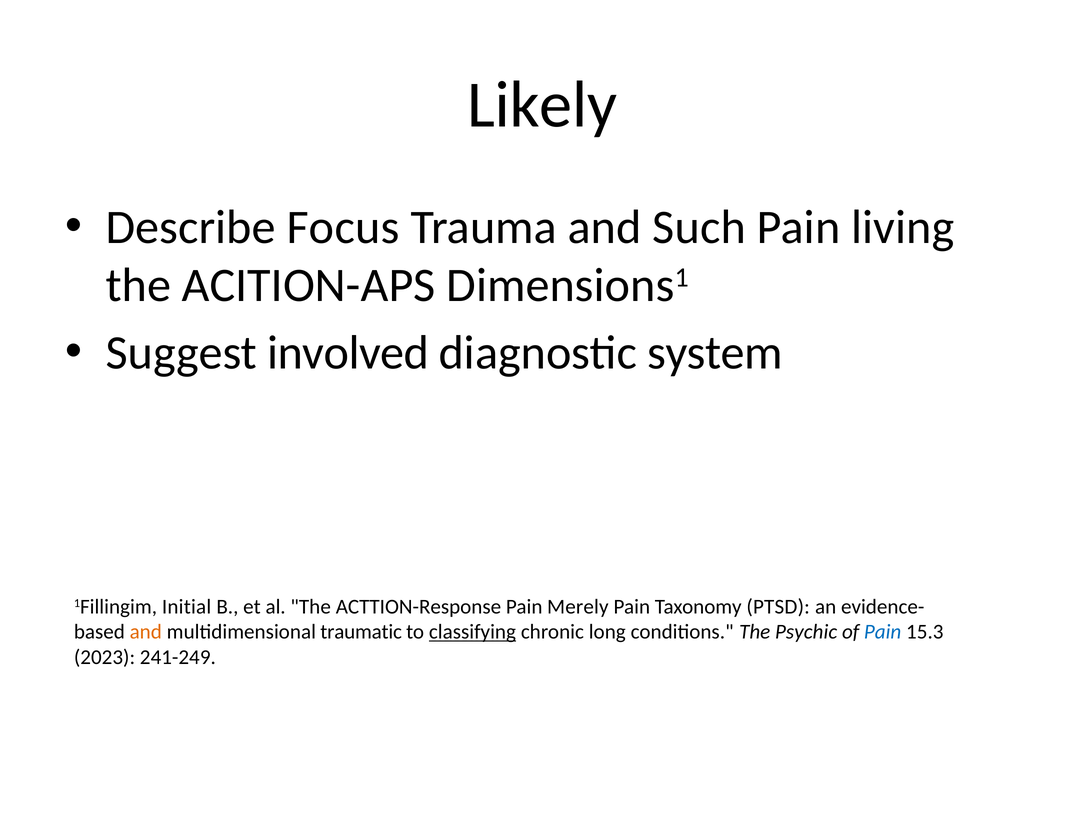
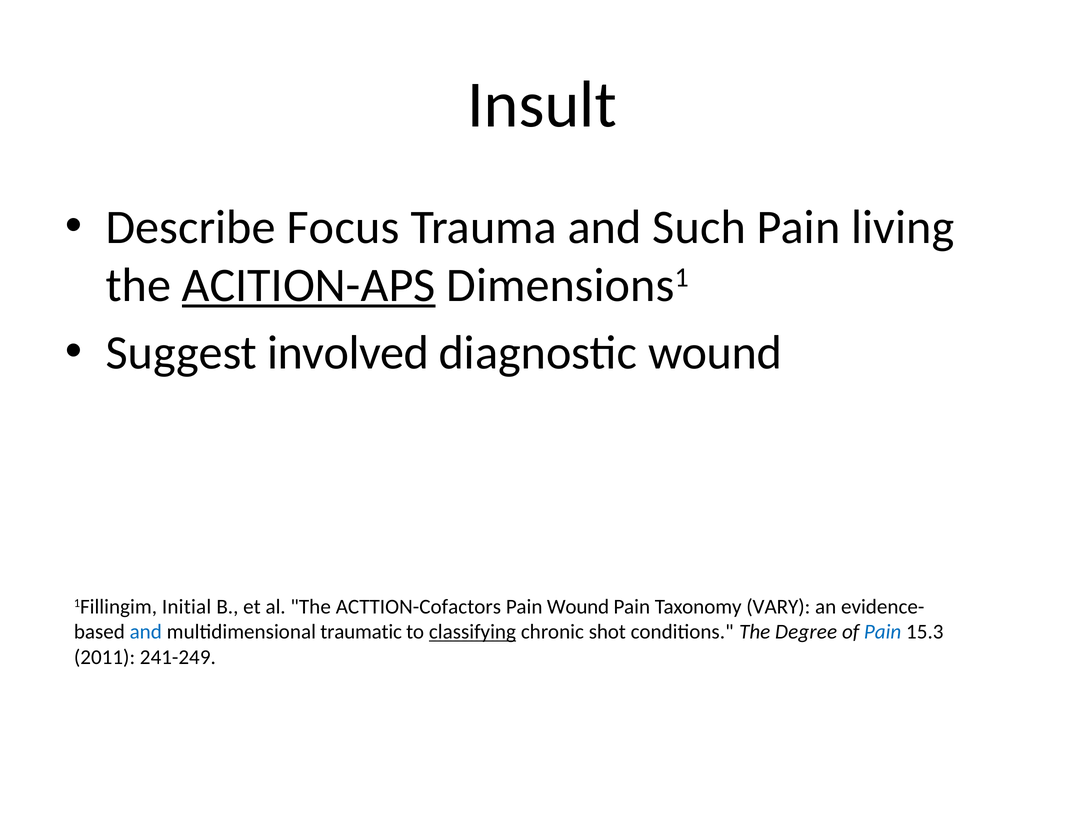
Likely: Likely -> Insult (542, 105)
ACITION-APS underline: none -> present (309, 285)
diagnostic system: system -> wound (715, 353)
ACTTION-Response: ACTTION-Response -> ACTTION-Cofactors (418, 607)
Pain Merely: Merely -> Wound (578, 607)
PTSD: PTSD -> VARY (778, 607)
and colour: orange -> blue (146, 632)
long: long -> shot (607, 632)
Psychic: Psychic -> Degree (806, 632)
2023: 2023 -> 2011 (105, 657)
